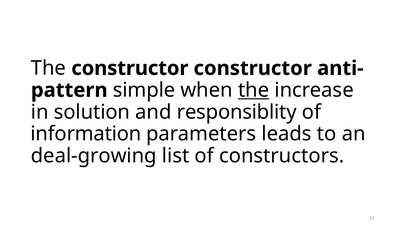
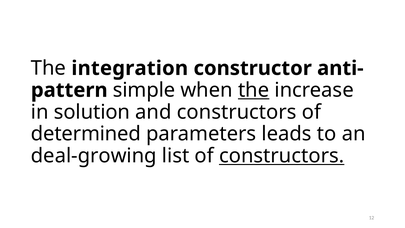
The constructor: constructor -> integration (130, 68)
and responsiblity: responsiblity -> constructors (237, 112)
information: information -> determined (86, 134)
constructors underline: none -> present (282, 156)
